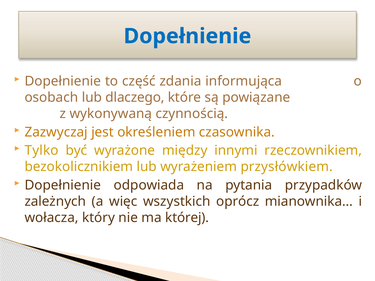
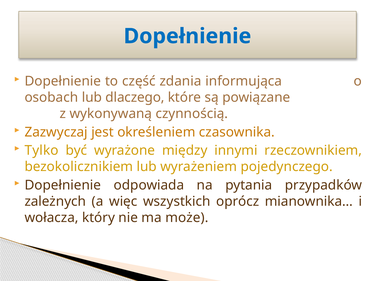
przysłówkiem: przysłówkiem -> pojedynczego (287, 167)
której: której -> może (187, 218)
